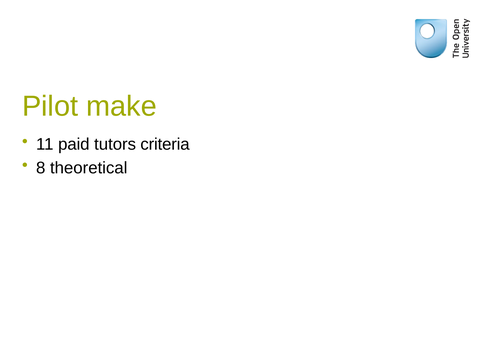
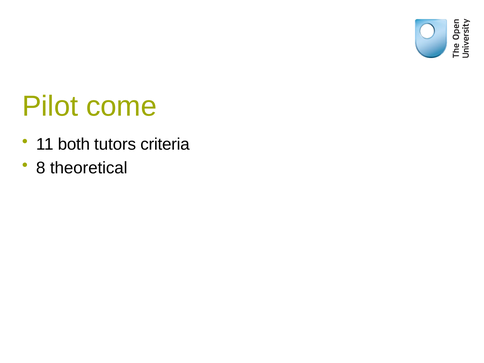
make: make -> come (121, 106)
paid: paid -> both (74, 144)
